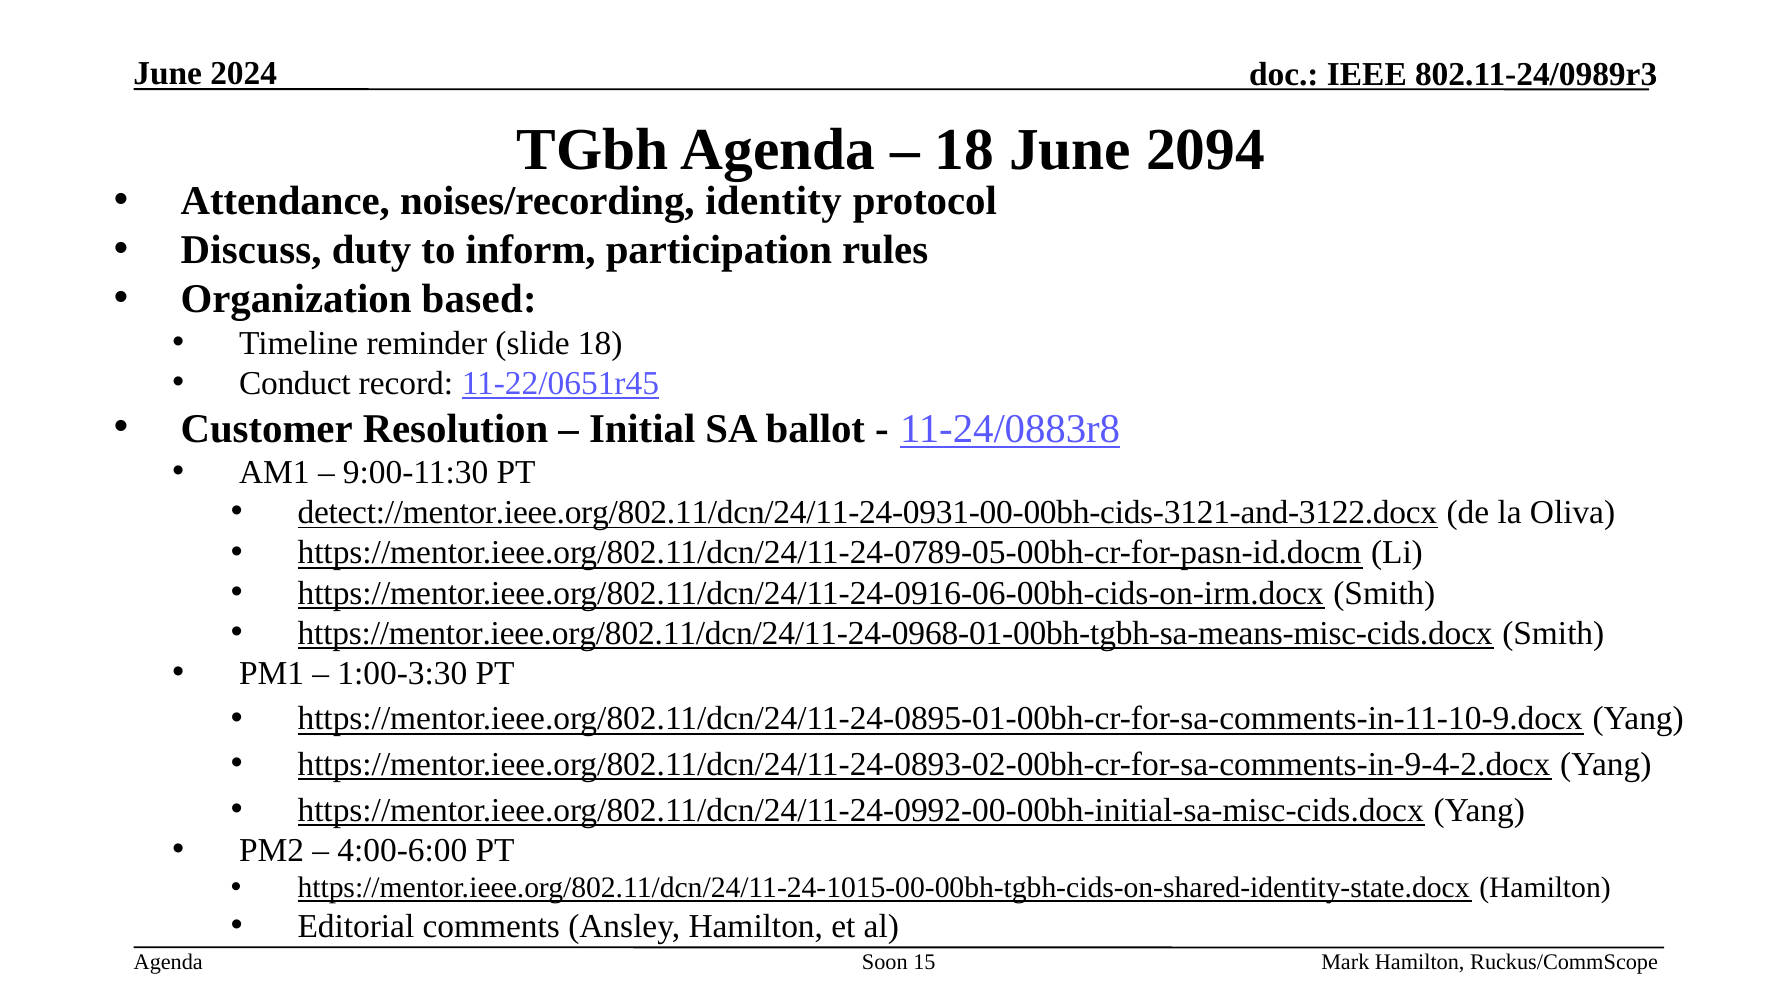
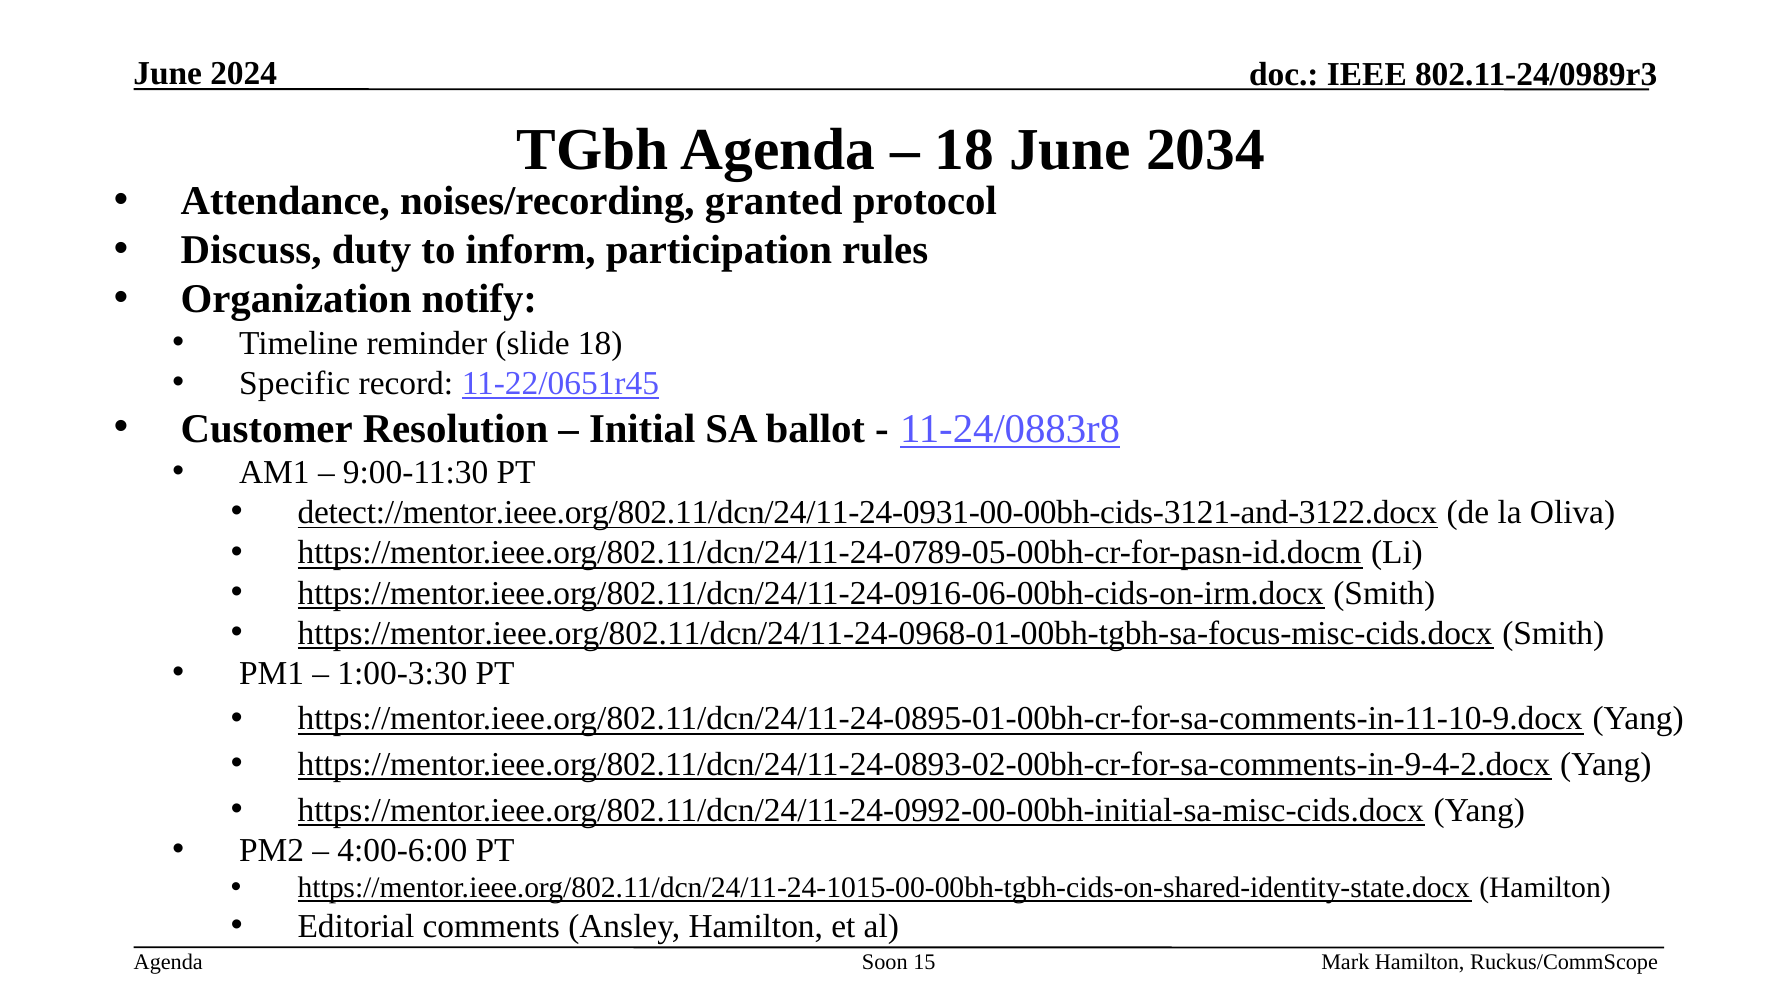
2094: 2094 -> 2034 (1206, 150)
identity: identity -> granted (774, 201)
based: based -> notify (479, 299)
Conduct: Conduct -> Specific (295, 383)
https://mentor.ieee.org/802.11/dcn/24/11-24-0968-01-00bh-tgbh-sa-means-misc-cids.docx: https://mentor.ieee.org/802.11/dcn/24/11-24-0968-01-00bh-tgbh-sa-means-misc-cids.docx -> https://mentor.ieee.org/802.11/dcn/24/11-24-0968-01-00bh-tgbh-sa-focus-misc-cids.docx (895, 633)
